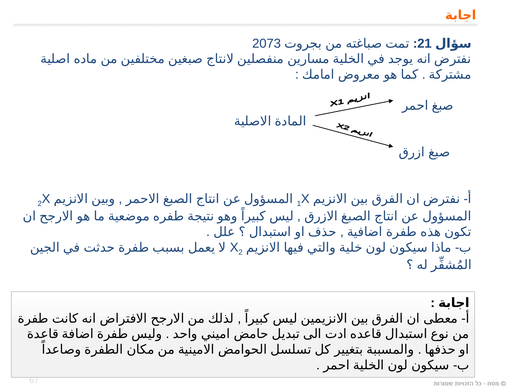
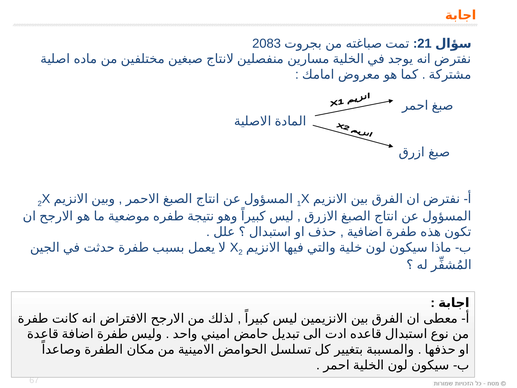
2073: 2073 -> 2083 (267, 44)
